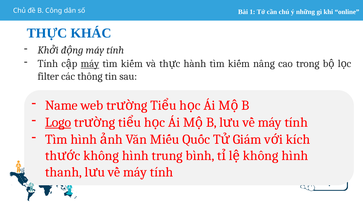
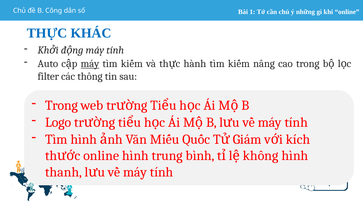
Tính: Tính -> Auto (48, 64)
Name: Name -> Trong (61, 105)
Logo underline: present -> none (58, 122)
không: không -> online (101, 156)
